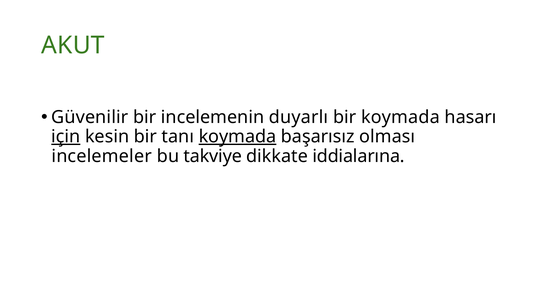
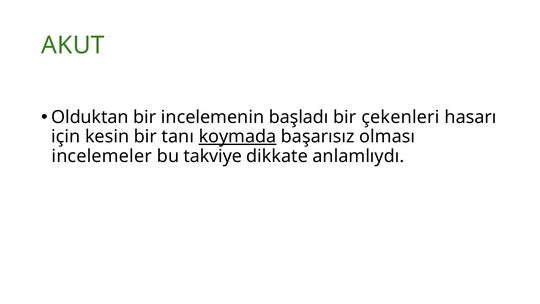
Güvenilir: Güvenilir -> Olduktan (90, 117)
duyarlı: duyarlı -> başladı (299, 117)
bir koymada: koymada -> çekenleri (400, 117)
için underline: present -> none (66, 136)
iddialarına: iddialarına -> anlamlıydı (358, 156)
